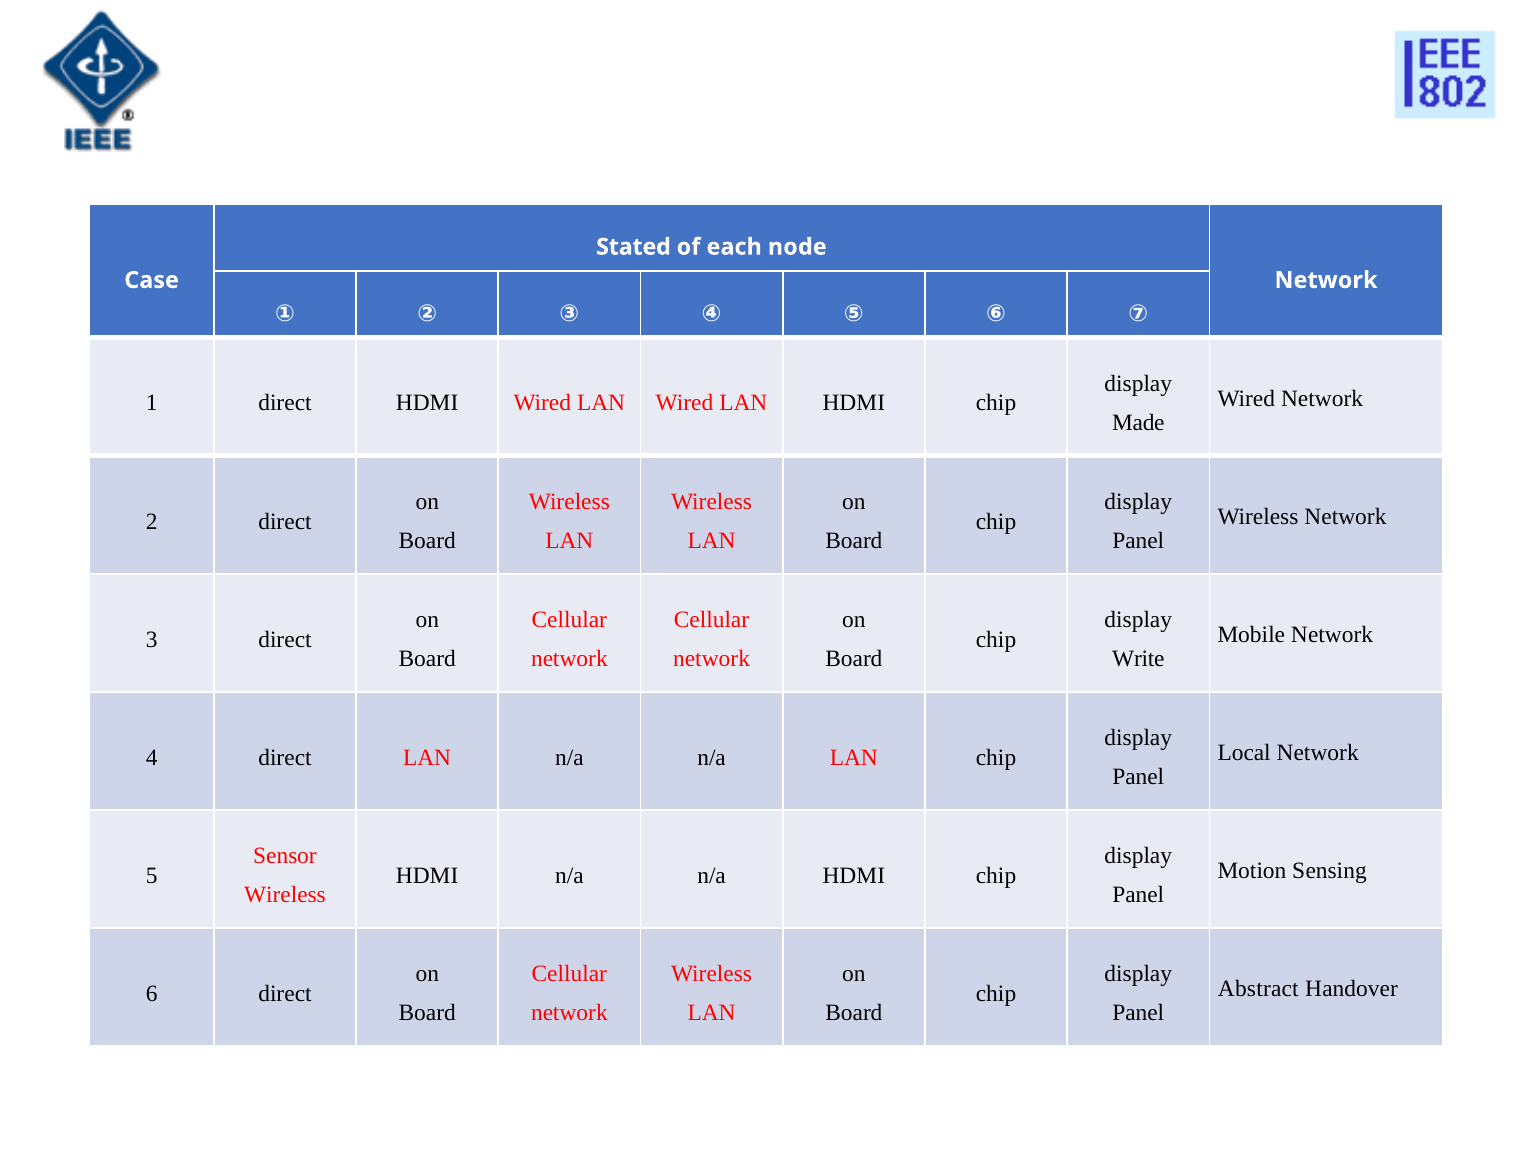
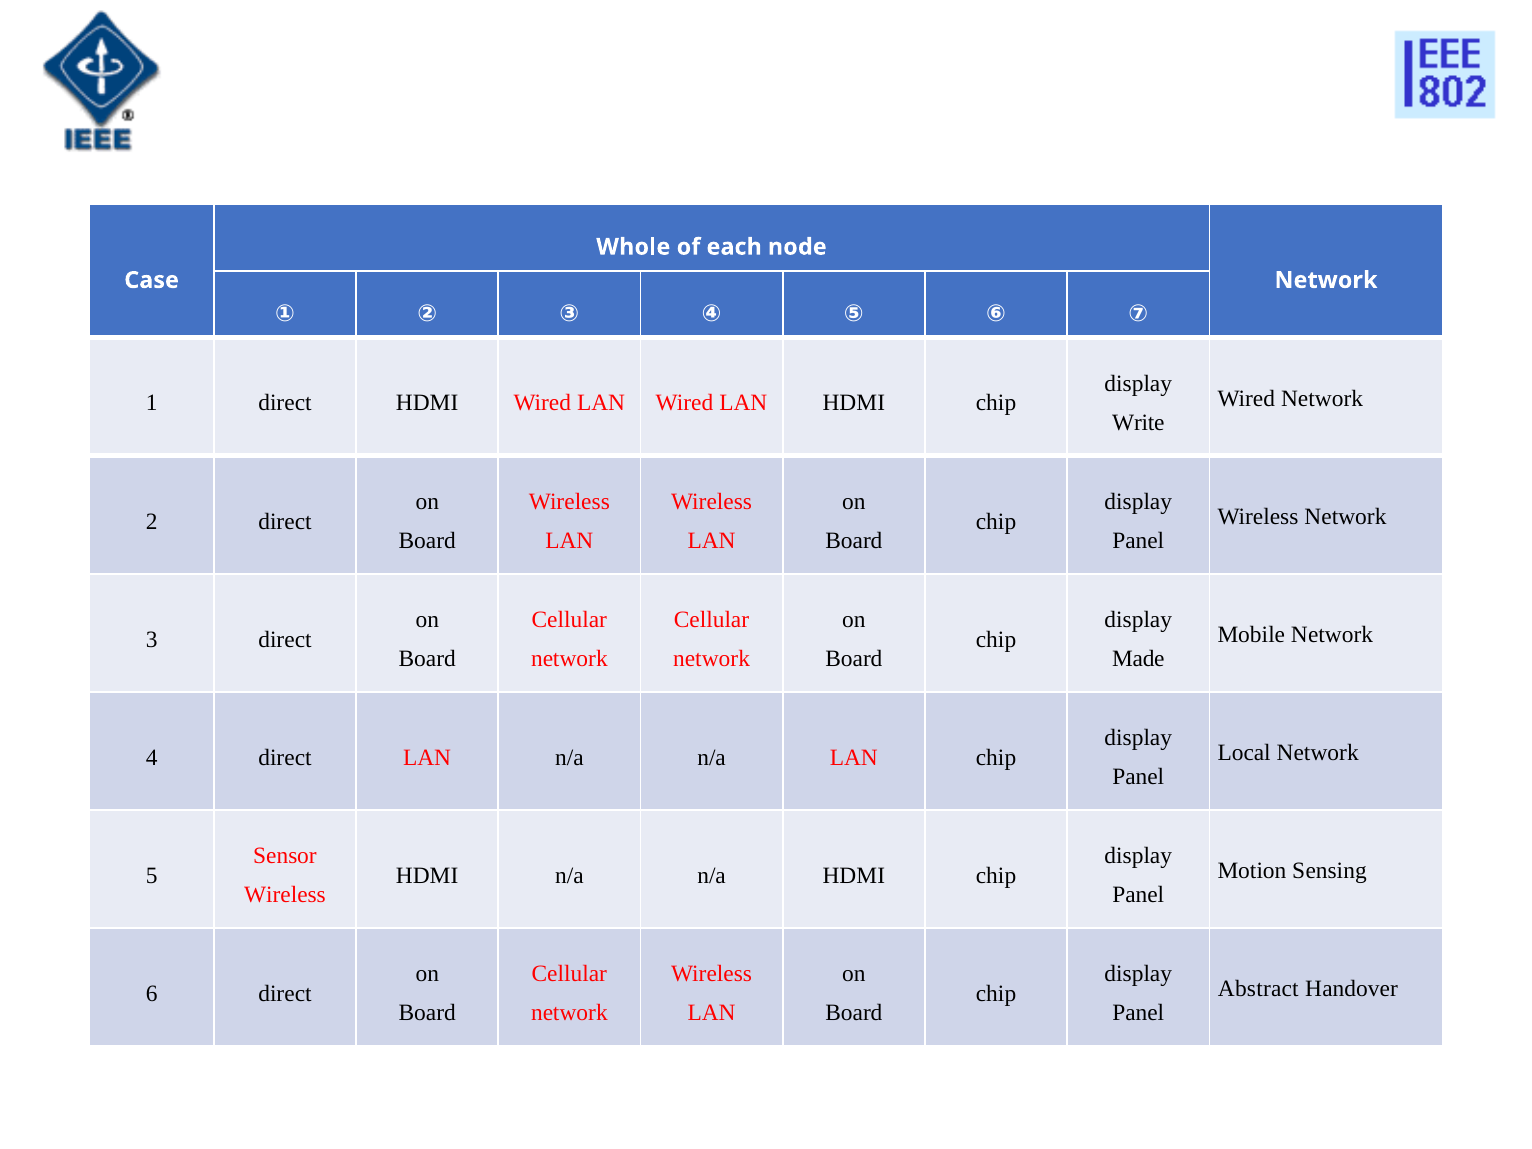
Stated: Stated -> Whole (633, 247)
Made: Made -> Write (1138, 423)
Write: Write -> Made (1138, 659)
